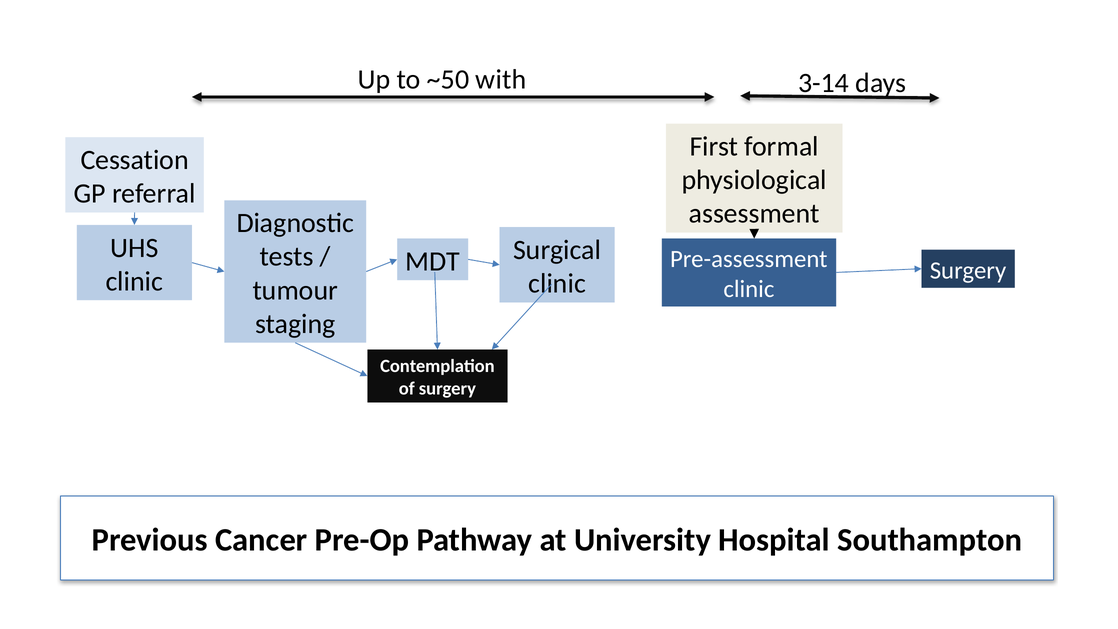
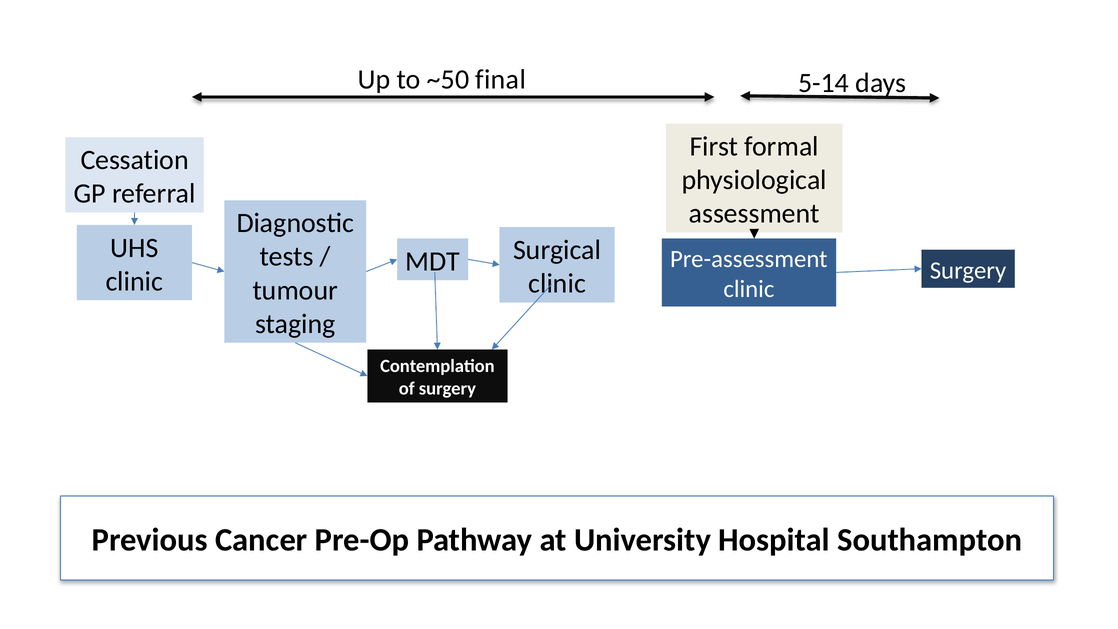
with: with -> final (501, 80)
3-14: 3-14 -> 5-14 (824, 83)
